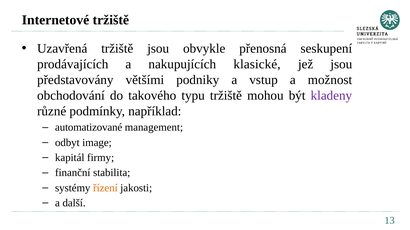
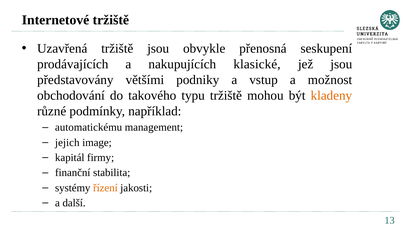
kladeny colour: purple -> orange (331, 96)
automatizované: automatizované -> automatickému (89, 128)
odbyt: odbyt -> jejich (67, 143)
